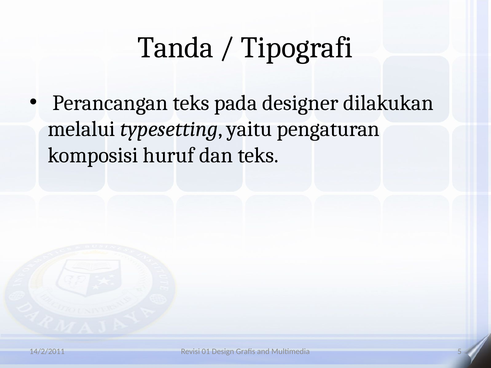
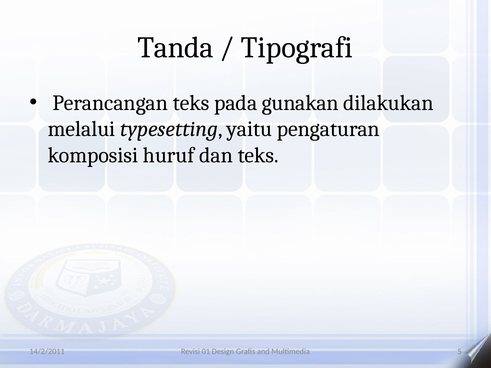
designer: designer -> gunakan (300, 103)
